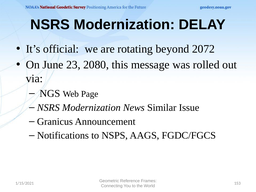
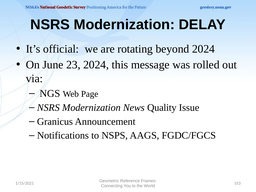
beyond 2072: 2072 -> 2024 (203, 49)
23 2080: 2080 -> 2024 (96, 65)
Similar: Similar -> Quality (162, 108)
